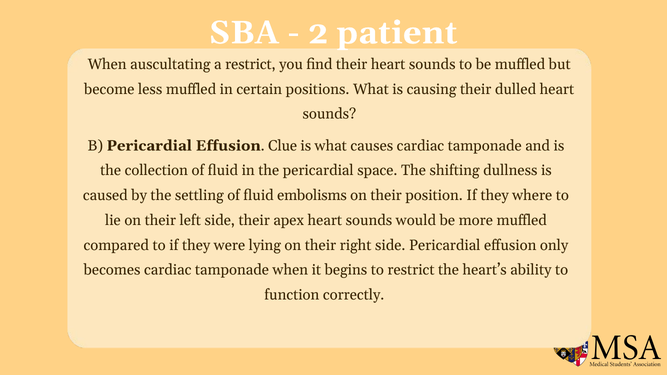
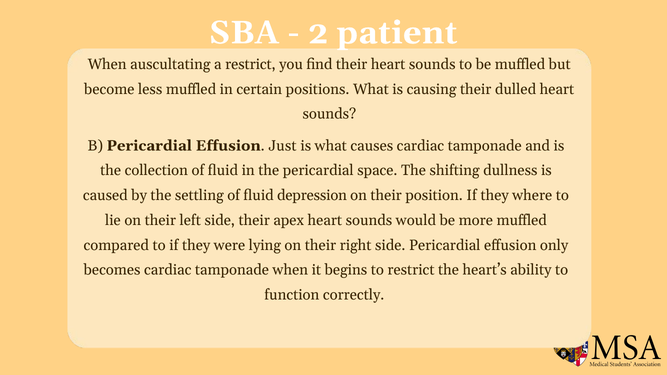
Clue: Clue -> Just (282, 146)
embolisms: embolisms -> depression (312, 195)
